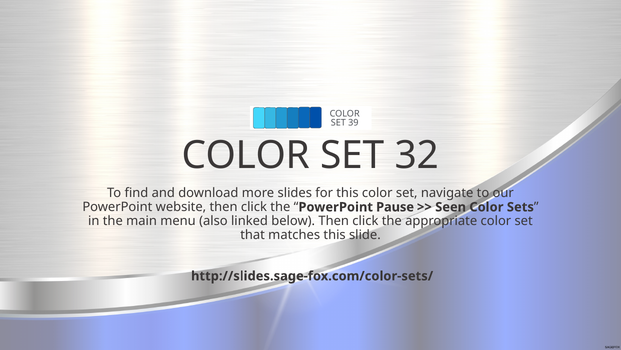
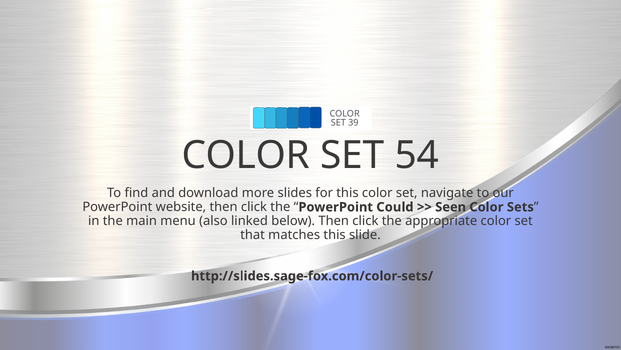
32: 32 -> 54 (417, 155)
Pause: Pause -> Could (395, 207)
